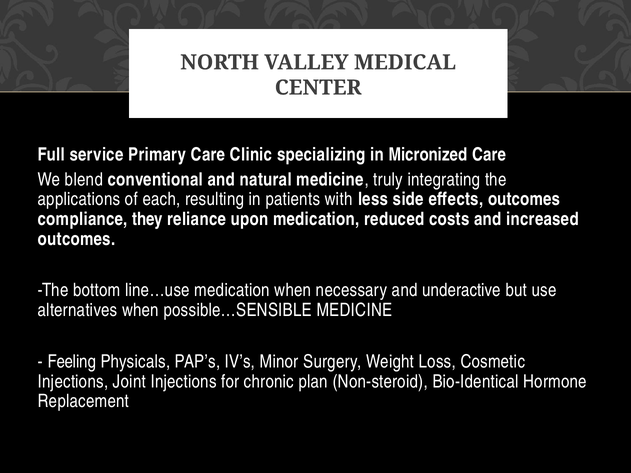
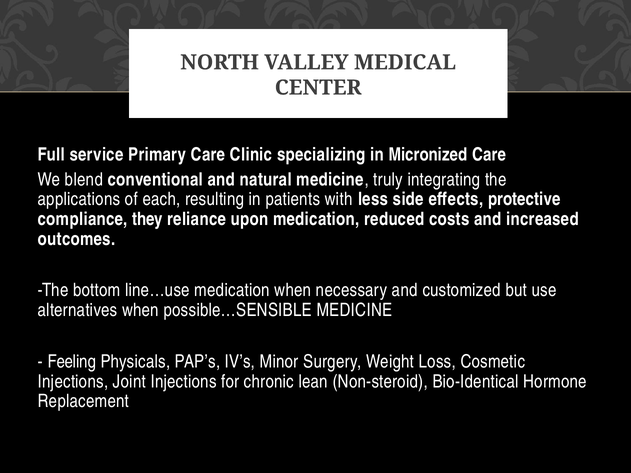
effects outcomes: outcomes -> protective (524, 199)
underactive: underactive -> customized (462, 291)
plan: plan -> lean (313, 382)
